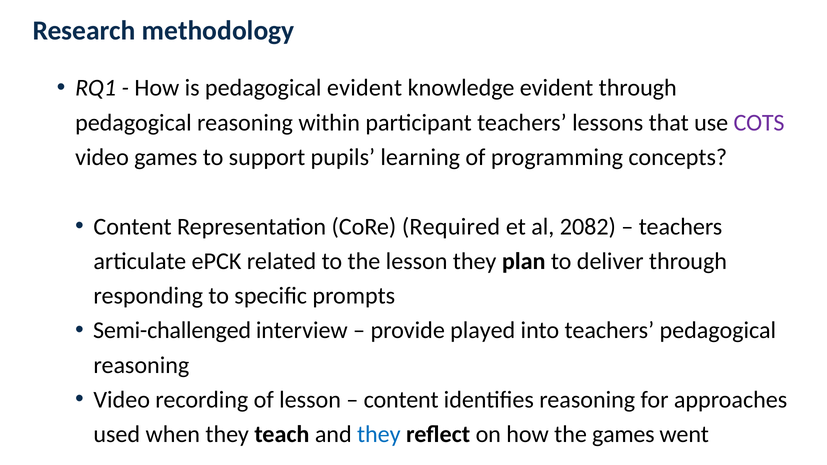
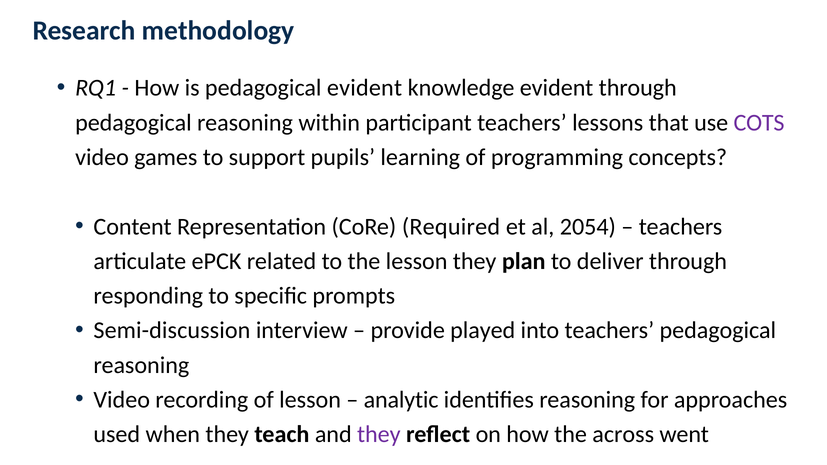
2082: 2082 -> 2054 (588, 227)
Semi-challenged: Semi-challenged -> Semi-discussion (172, 331)
content: content -> analytic (401, 400)
they colour: blue -> purple (379, 435)
the games: games -> across (623, 435)
